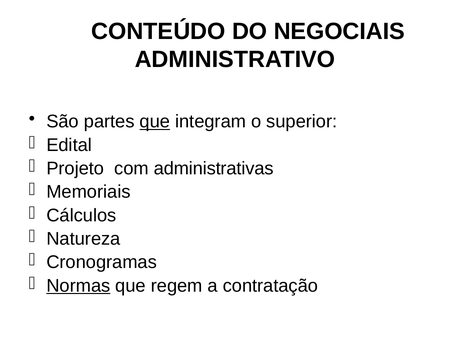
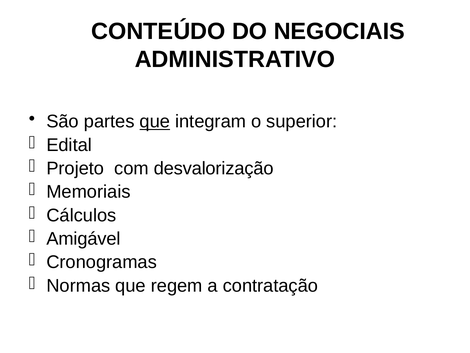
administrativas: administrativas -> desvalorização (214, 168)
Natureza: Natureza -> Amigável (83, 238)
Normas underline: present -> none (78, 285)
